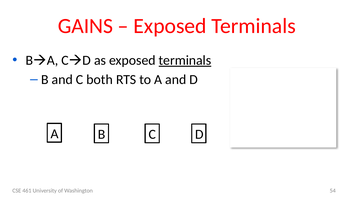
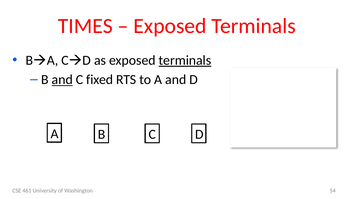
GAINS: GAINS -> TIMES (85, 26)
and underline: none -> present (62, 80)
both: both -> fixed (100, 80)
